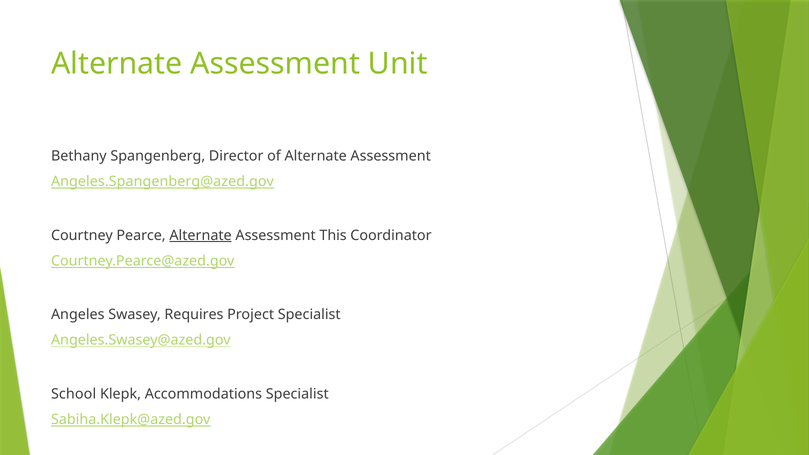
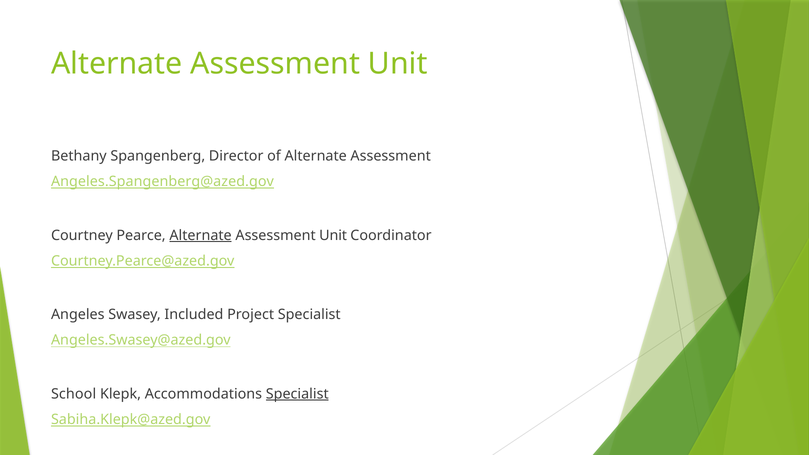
This: This -> Unit (333, 235)
Requires: Requires -> Included (194, 315)
Specialist underline: none -> present (297, 394)
